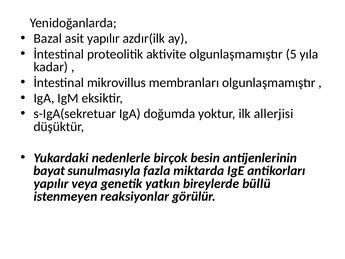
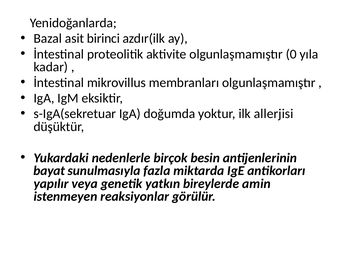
asit yapılır: yapılır -> birinci (103, 38)
5: 5 -> 0 (291, 54)
büllü: büllü -> amin (256, 183)
